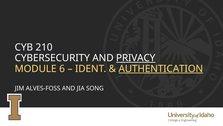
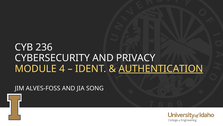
210: 210 -> 236 (44, 47)
PRIVACY underline: present -> none (136, 58)
6: 6 -> 4 (62, 68)
